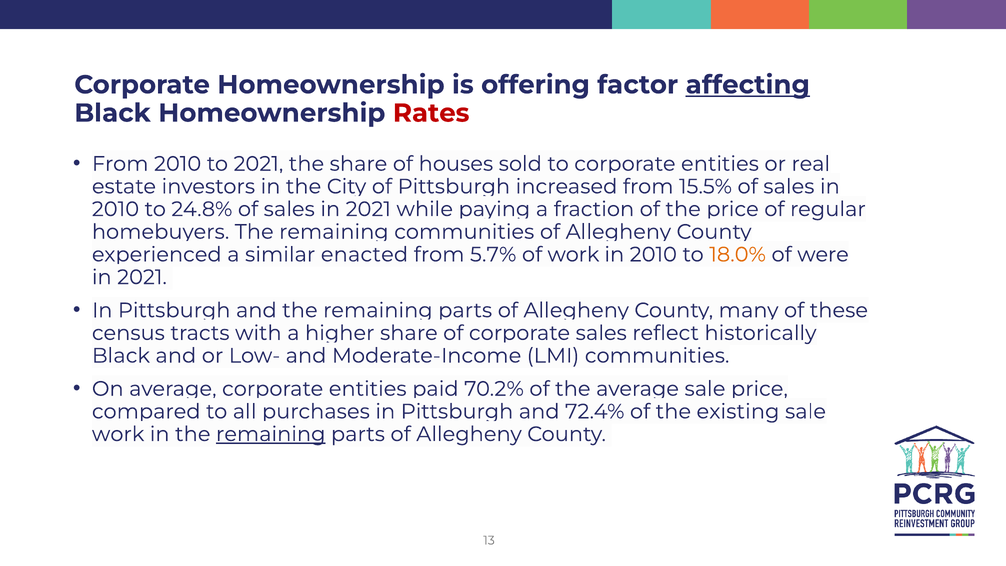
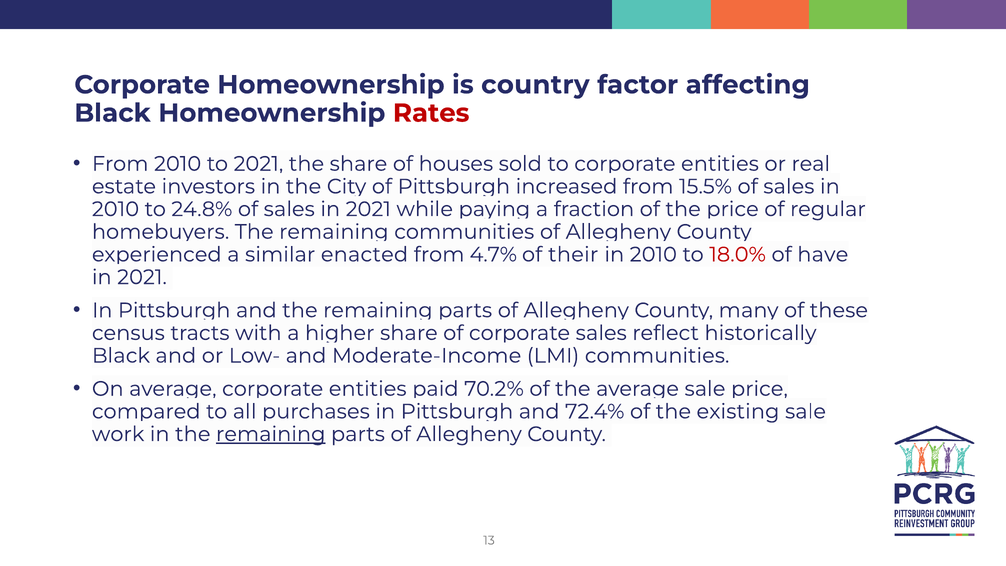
offering: offering -> country (535, 85)
affecting underline: present -> none (748, 85)
5.7%: 5.7% -> 4.7% (493, 254)
of work: work -> their (573, 254)
18.0% colour: orange -> red (738, 254)
were: were -> have (823, 254)
